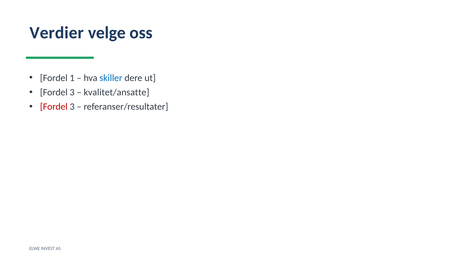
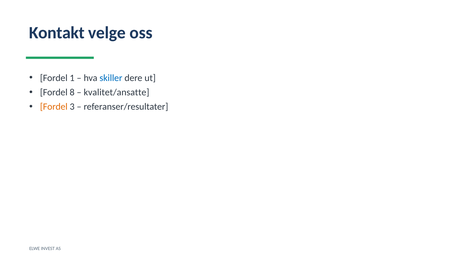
Verdier: Verdier -> Kontakt (57, 33)
3: 3 -> 8 (72, 92)
Fordel colour: red -> orange (54, 107)
